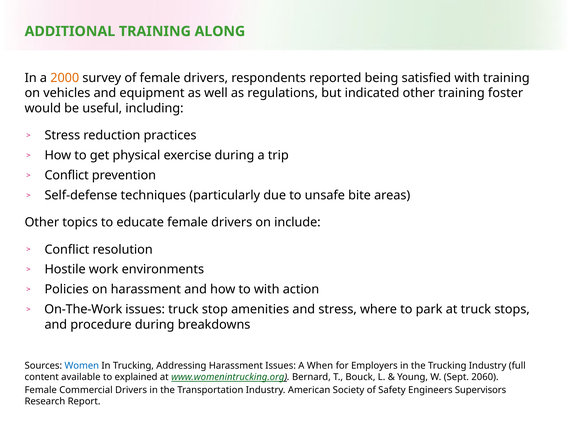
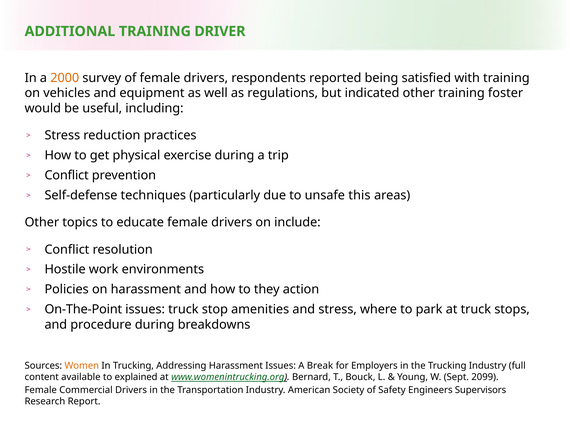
ALONG: ALONG -> DRIVER (220, 31)
bite: bite -> this (359, 195)
to with: with -> they (267, 289)
On-The-Work: On-The-Work -> On-The-Point (83, 309)
Women colour: blue -> orange (82, 365)
When: When -> Break (320, 365)
2060: 2060 -> 2099 (485, 377)
